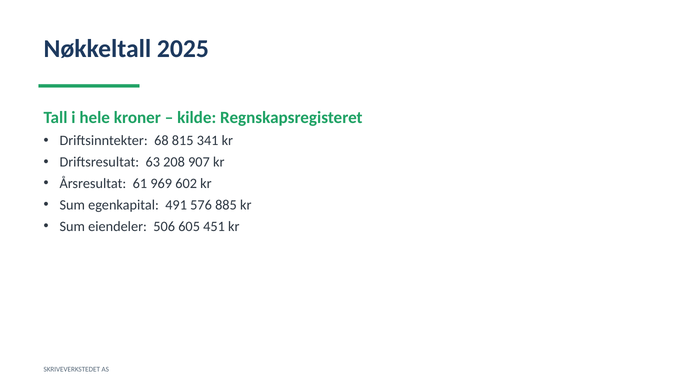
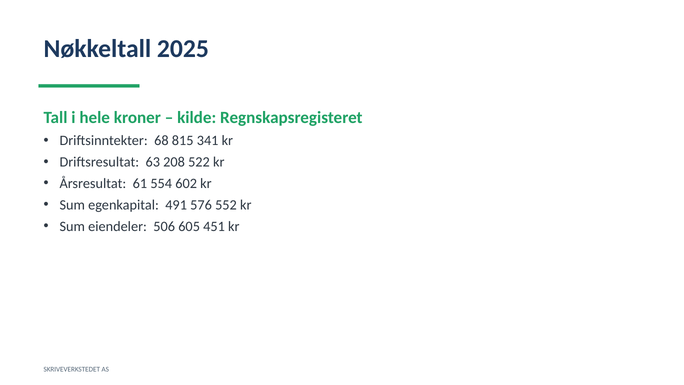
907: 907 -> 522 (199, 162)
969: 969 -> 554 (161, 183)
885: 885 -> 552 (226, 205)
